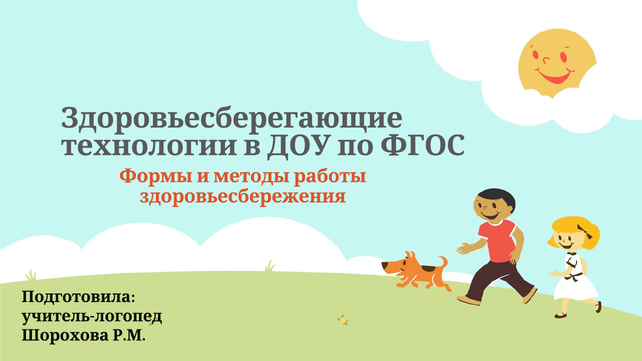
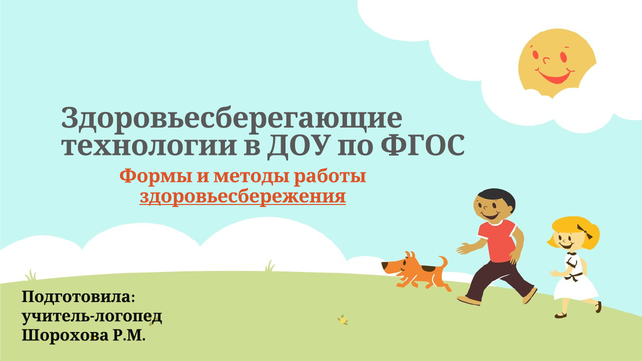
здоровьесбережения underline: none -> present (243, 196)
